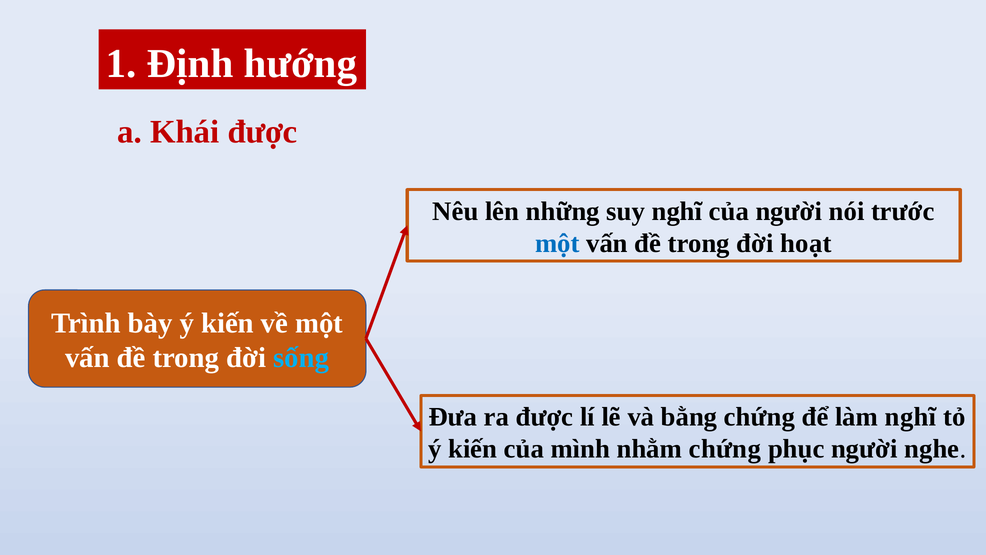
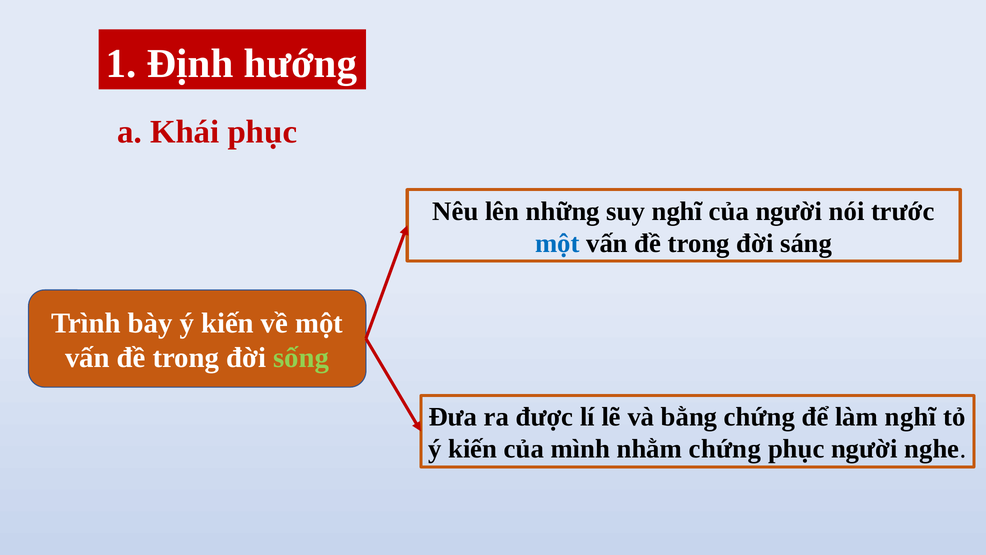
Khái được: được -> phục (262, 132)
hoạt: hoạt -> sáng (806, 243)
sống colour: light blue -> light green (301, 358)
